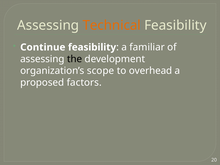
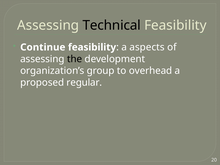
Technical colour: orange -> black (112, 25)
familiar: familiar -> aspects (147, 47)
scope: scope -> group (101, 71)
factors: factors -> regular (84, 82)
